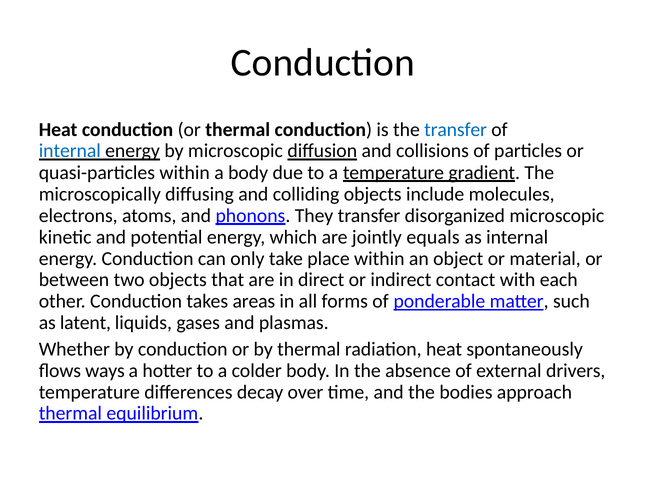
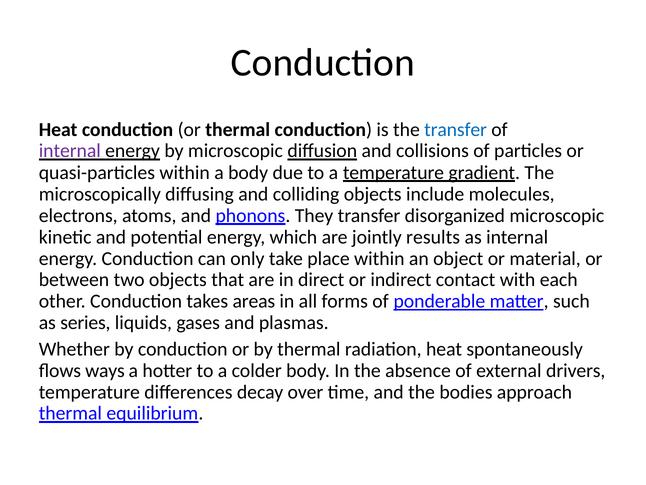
internal colour: blue -> purple (70, 151)
equals: equals -> results (433, 237)
latent: latent -> series (85, 323)
